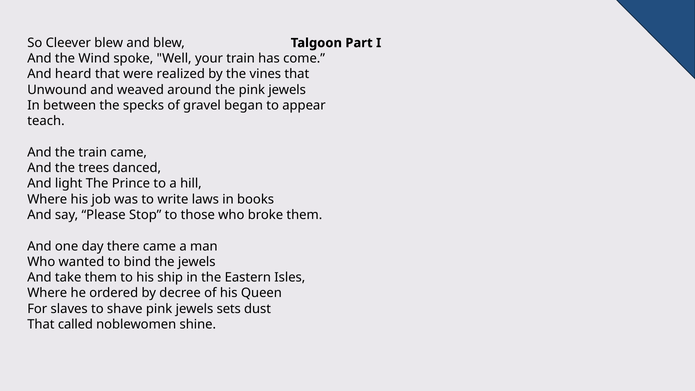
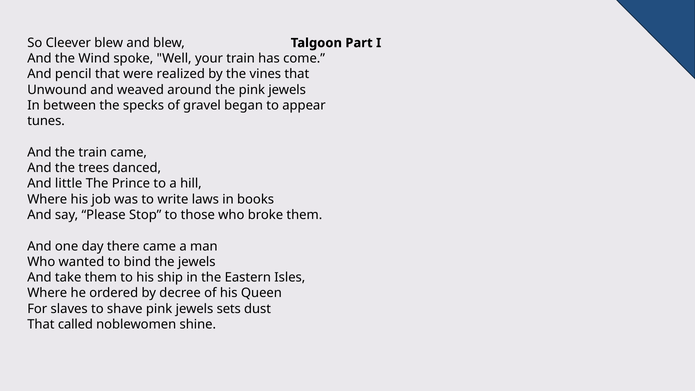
heard: heard -> pencil (73, 74)
teach: teach -> tunes (46, 121)
light: light -> little (69, 184)
